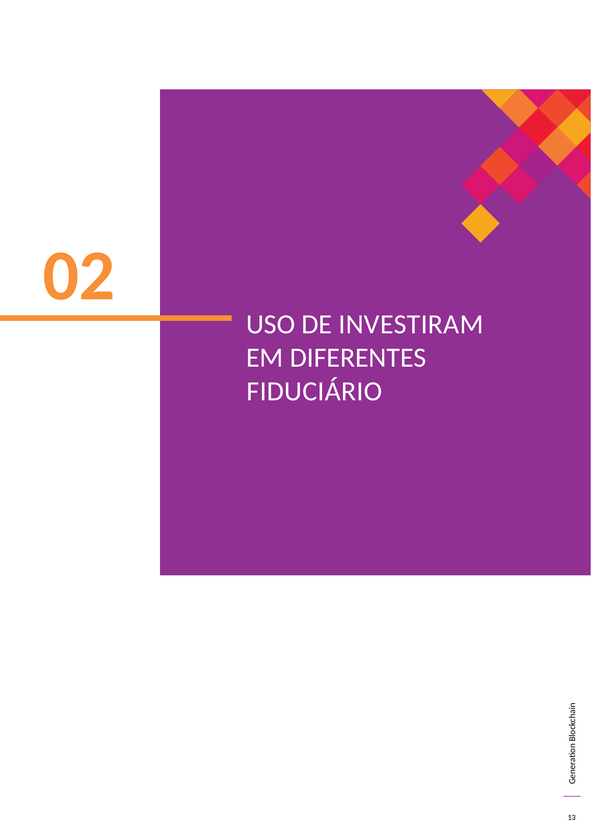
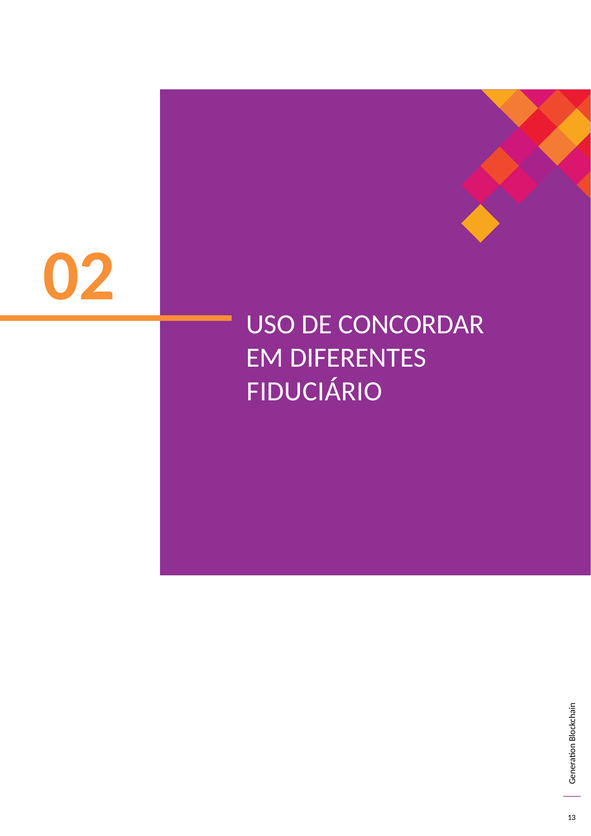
INVESTIRAM: INVESTIRAM -> CONCORDAR (411, 324)
